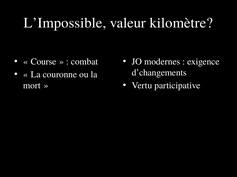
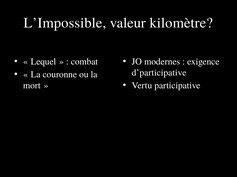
Course: Course -> Lequel (43, 62)
d’changements: d’changements -> d’participative (159, 73)
